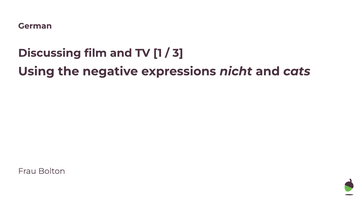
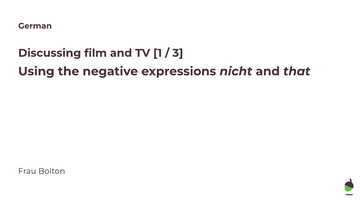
cats: cats -> that (297, 71)
